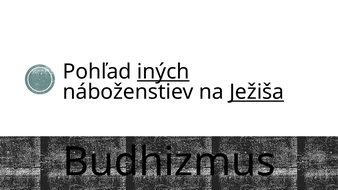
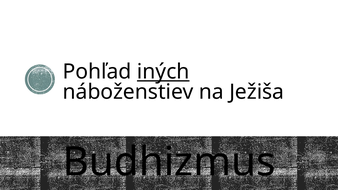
Ježiša underline: present -> none (257, 92)
